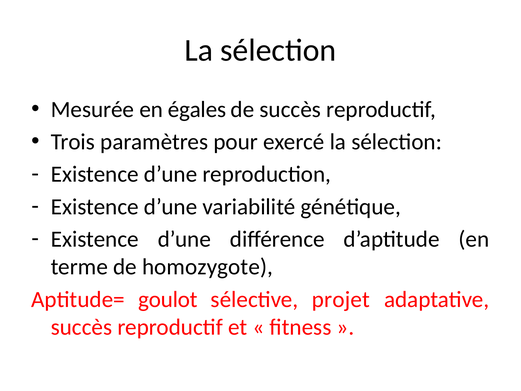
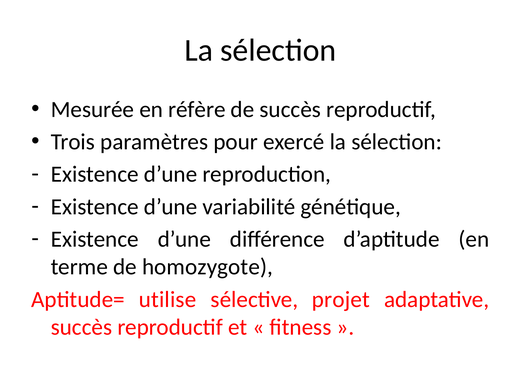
égales: égales -> réfère (197, 109)
goulot: goulot -> utilise (168, 299)
